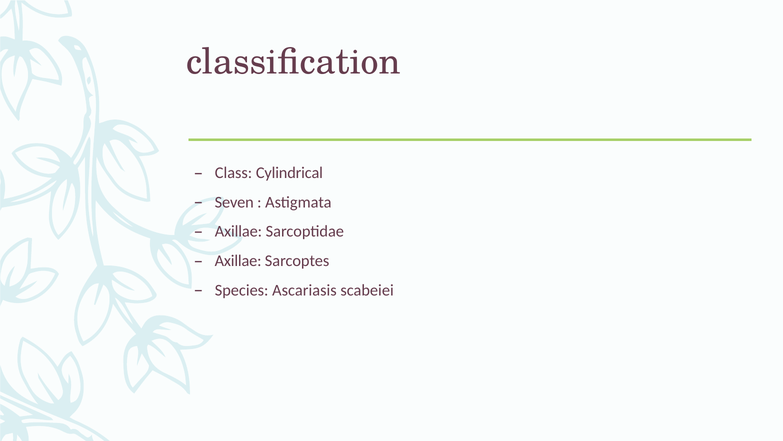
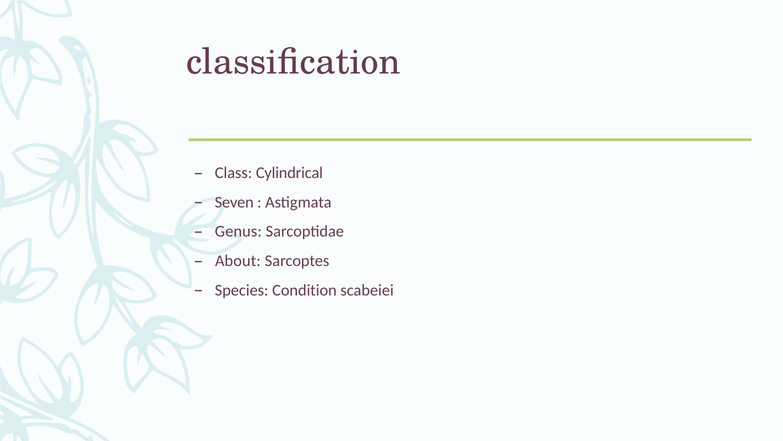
Axillae: Axillae -> Genus (238, 231)
Axillae: Axillae -> About (238, 261)
Ascariasis: Ascariasis -> Condition (304, 290)
